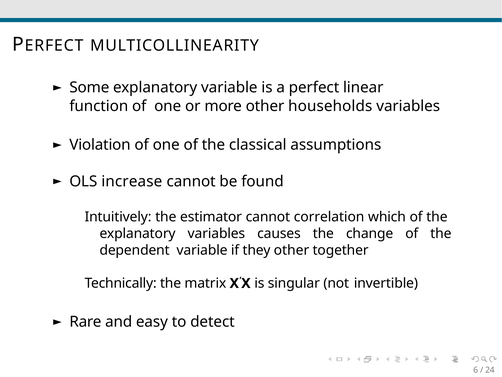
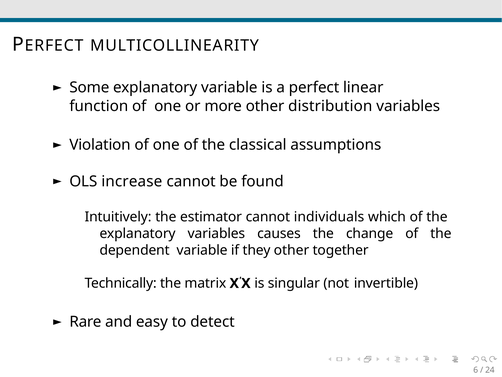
households: households -> distribution (330, 106)
correlation: correlation -> individuals (329, 217)
